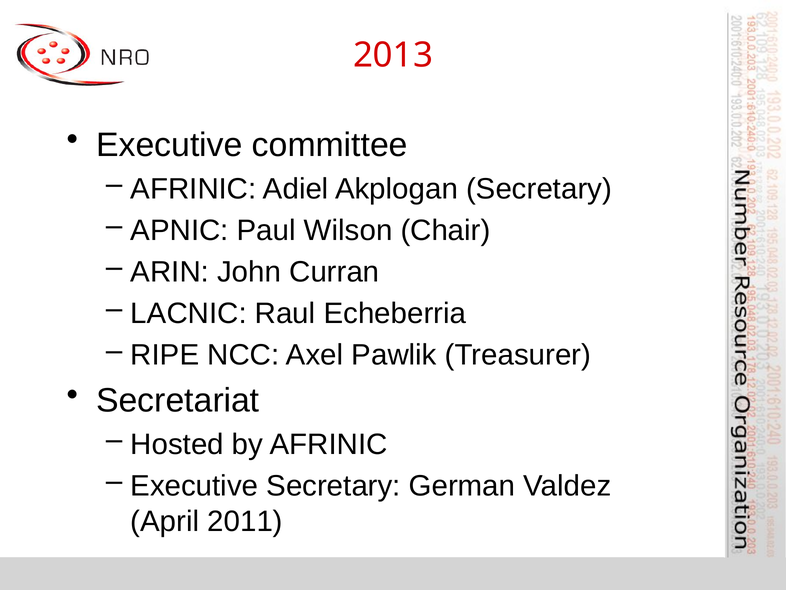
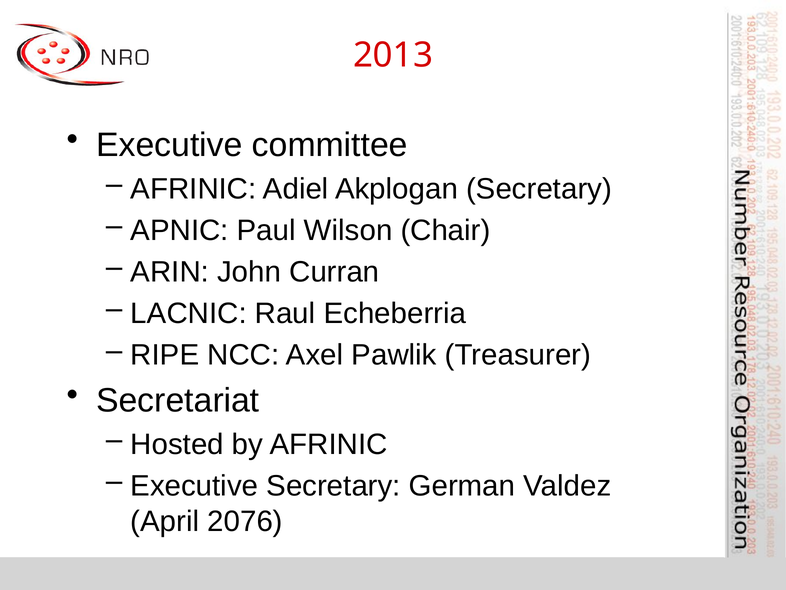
2011: 2011 -> 2076 (245, 521)
